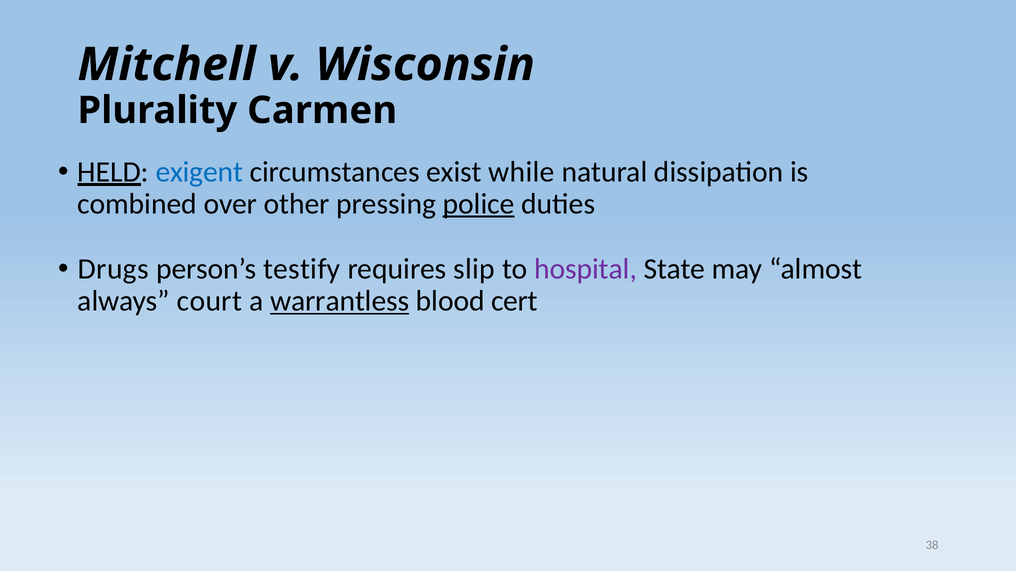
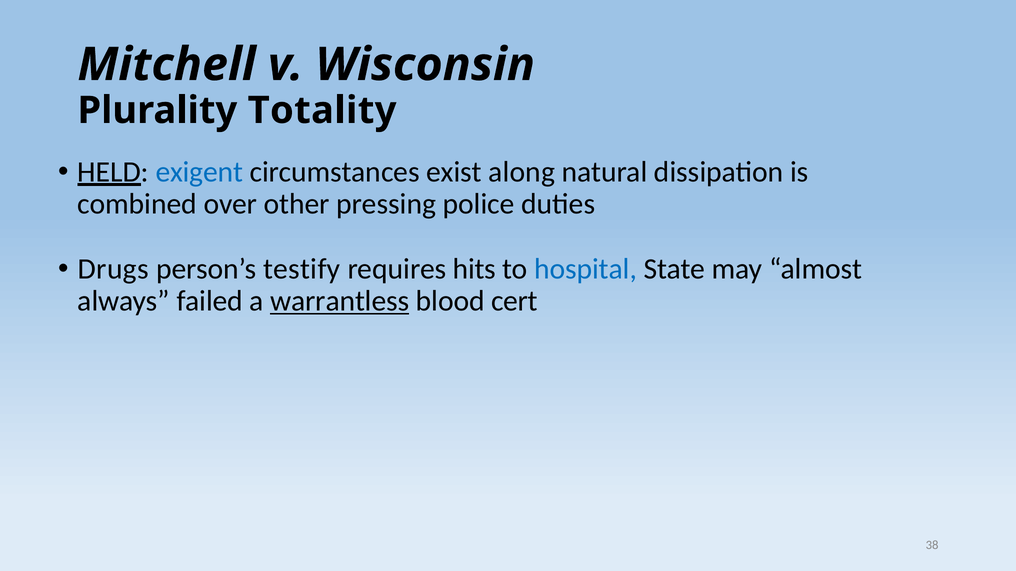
Carmen: Carmen -> Totality (322, 111)
while: while -> along (522, 172)
police underline: present -> none (479, 204)
slip: slip -> hits (474, 269)
hospital colour: purple -> blue (586, 269)
court: court -> failed (210, 301)
